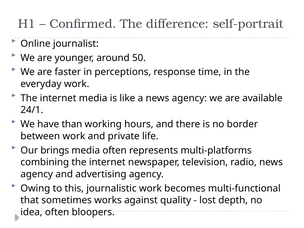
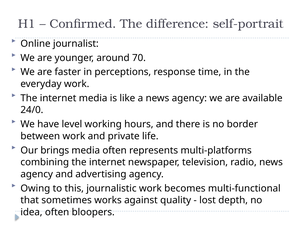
50: 50 -> 70 (139, 58)
24/1: 24/1 -> 24/0 (32, 110)
than: than -> level (72, 124)
